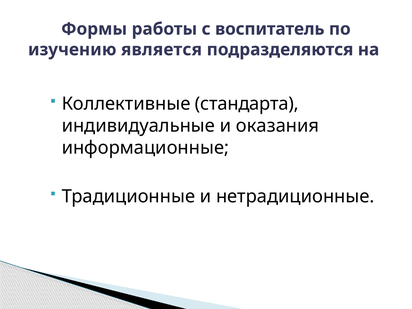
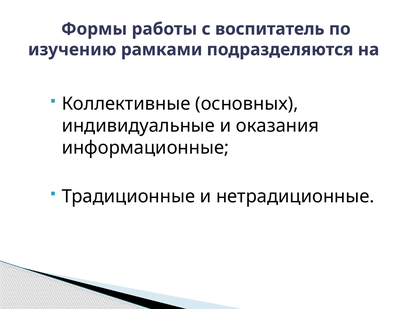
является: является -> рамками (162, 50)
стандарта: стандарта -> основных (247, 104)
